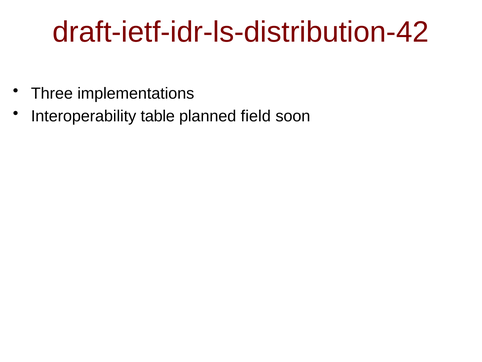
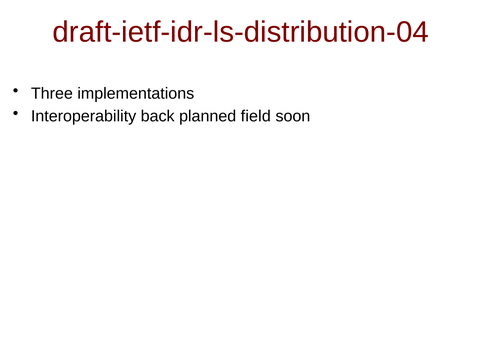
draft-ietf-idr-ls-distribution-42: draft-ietf-idr-ls-distribution-42 -> draft-ietf-idr-ls-distribution-04 (241, 32)
table: table -> back (158, 116)
